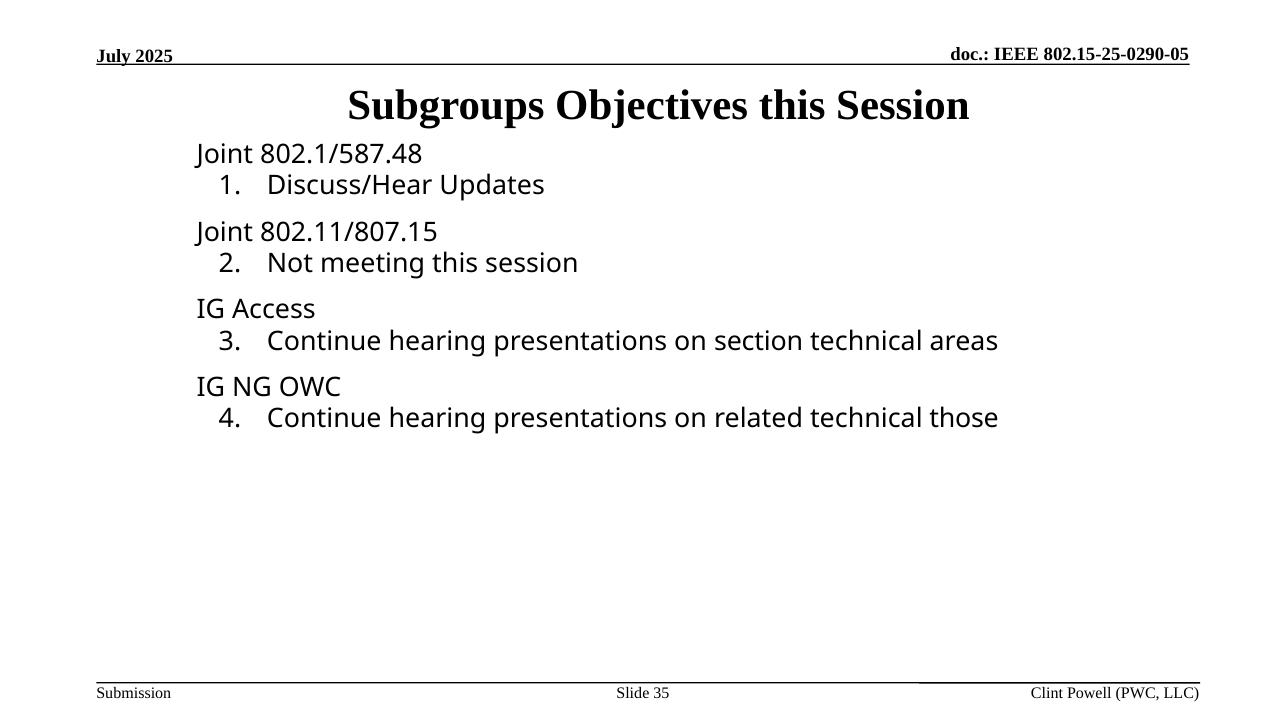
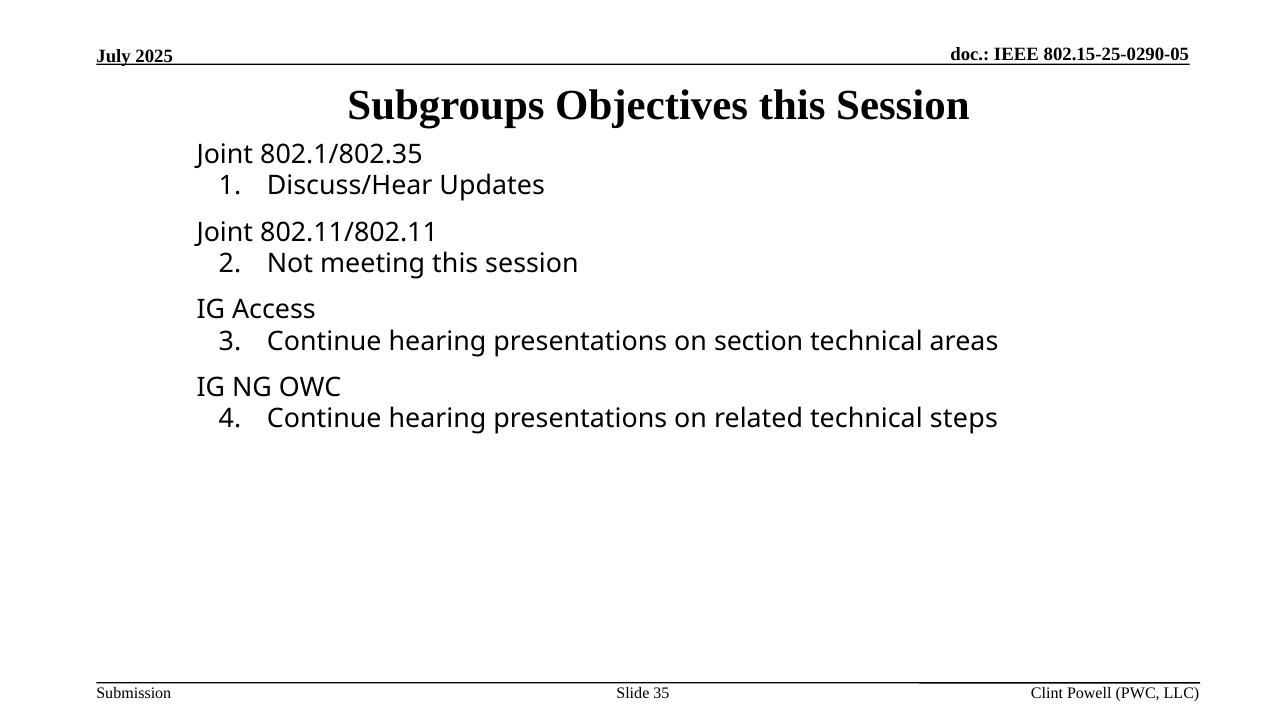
802.1/587.48: 802.1/587.48 -> 802.1/802.35 (341, 155)
802.11/807.15: 802.11/807.15 -> 802.11/802.11 (349, 232)
those: those -> steps (964, 419)
